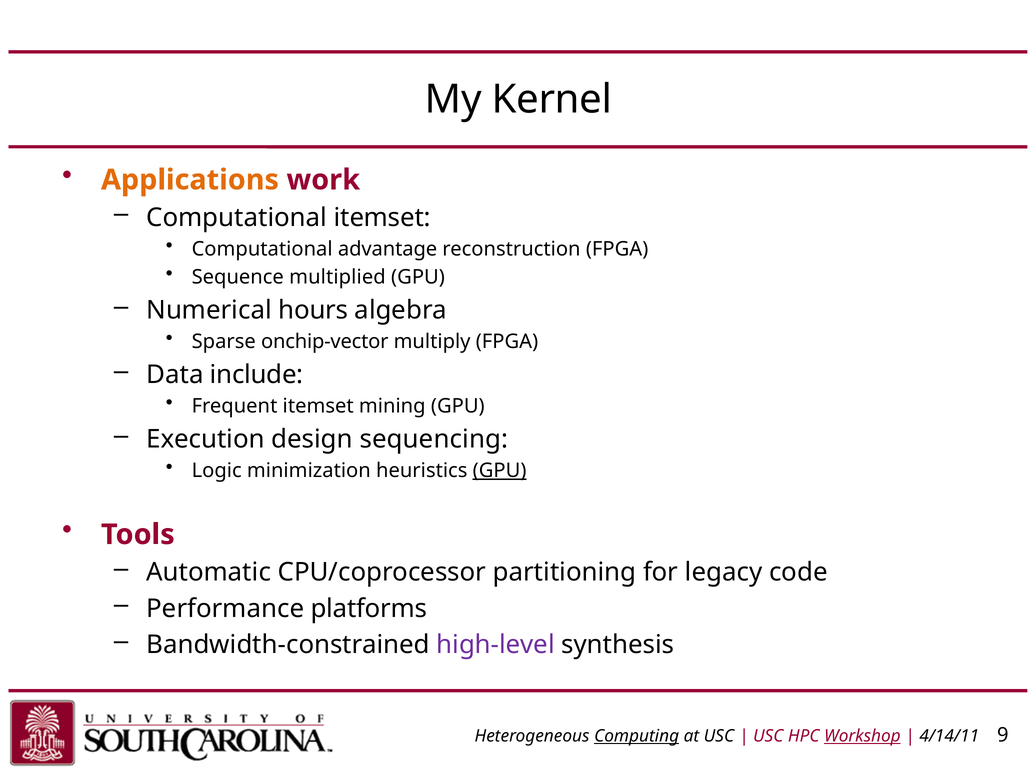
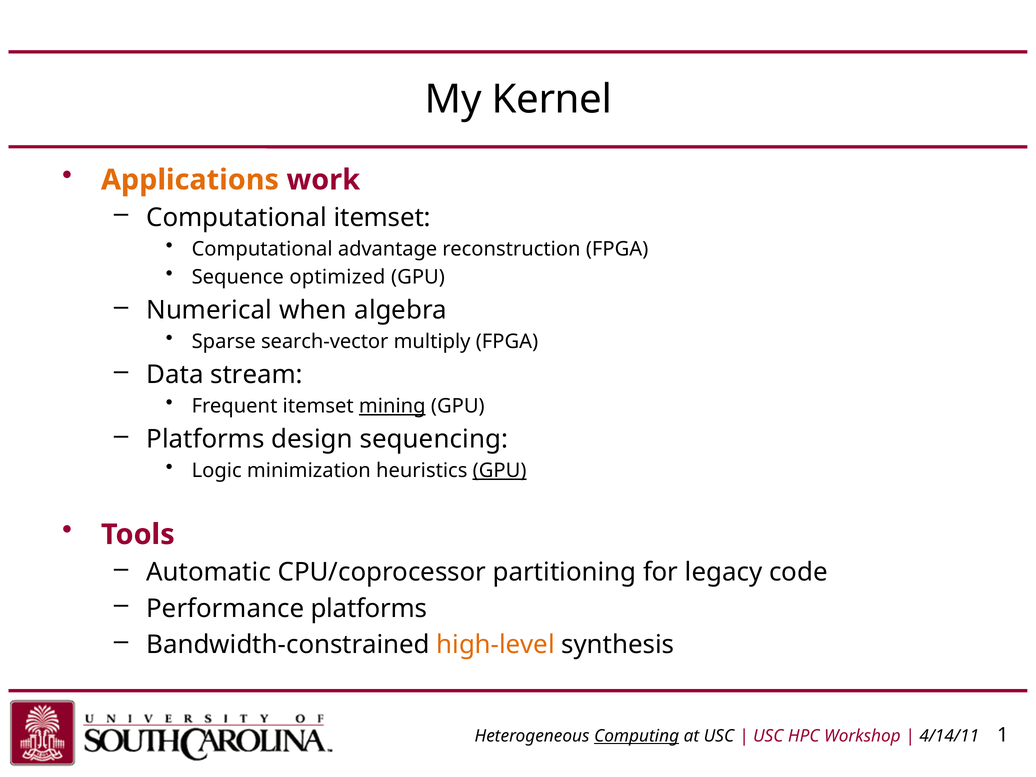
multiplied: multiplied -> optimized (337, 277)
hours: hours -> when (313, 310)
onchip-vector: onchip-vector -> search-vector (325, 342)
include: include -> stream (257, 375)
mining underline: none -> present (392, 406)
Execution: Execution -> Platforms (205, 439)
high-level colour: purple -> orange (496, 645)
Workshop underline: present -> none (862, 736)
9: 9 -> 1 (1003, 735)
